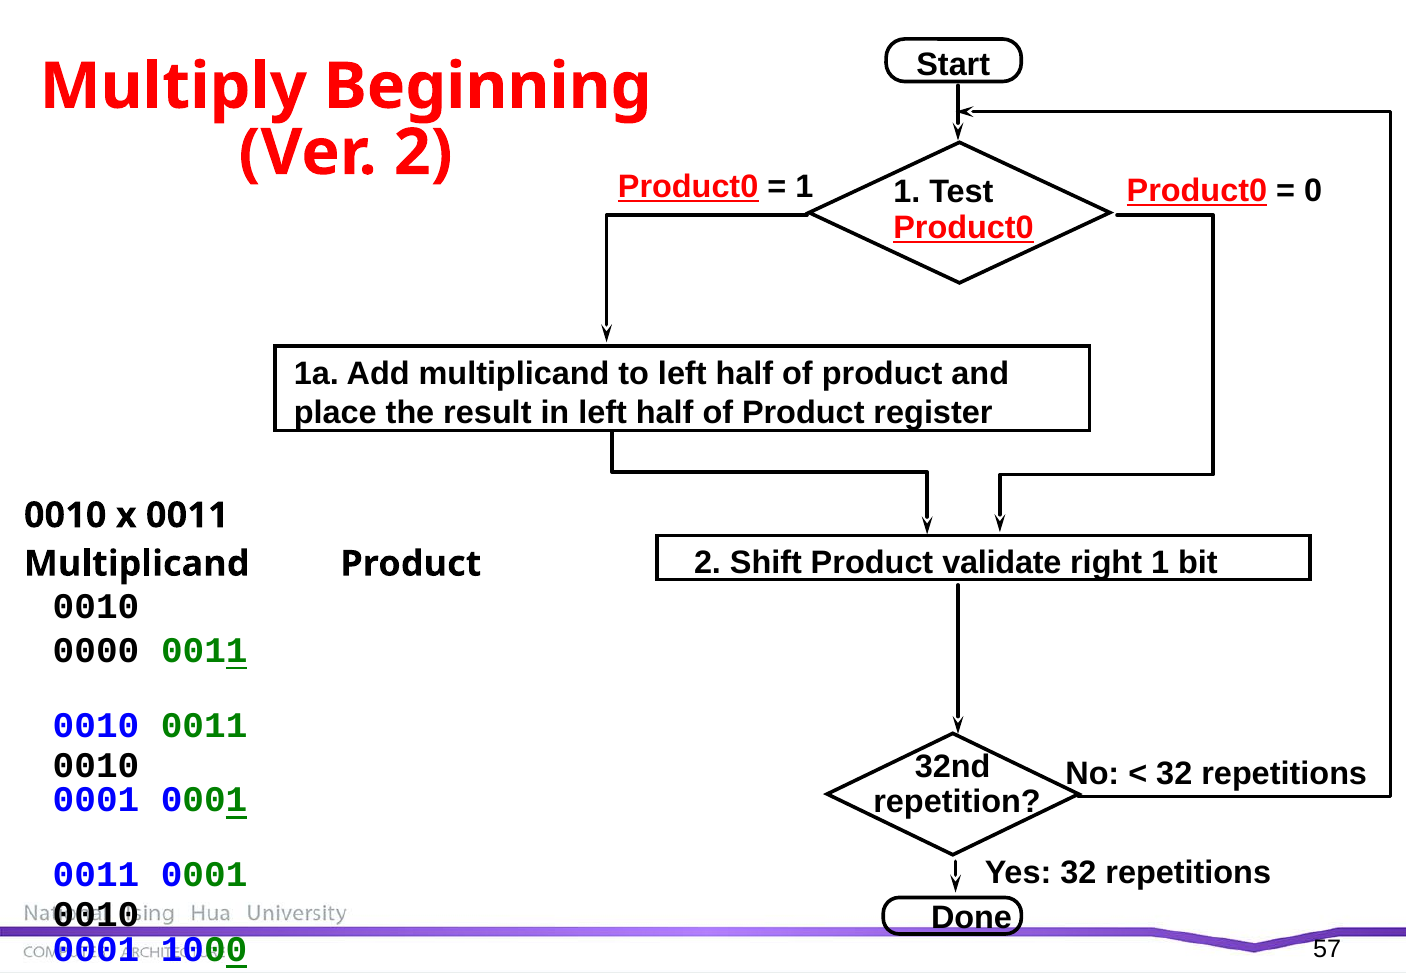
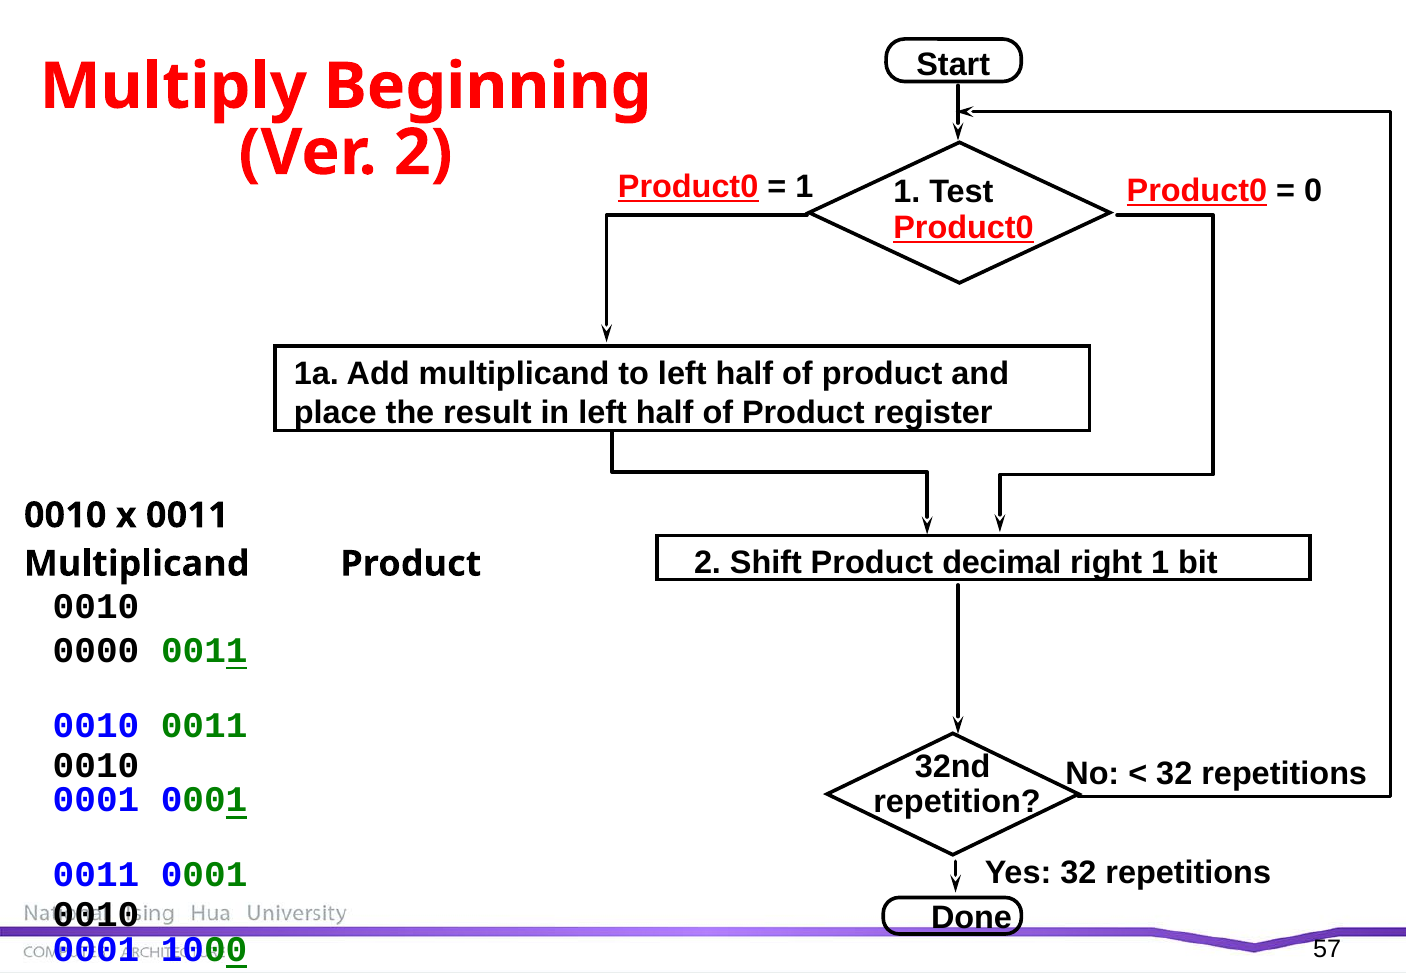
validate: validate -> decimal (1002, 563)
